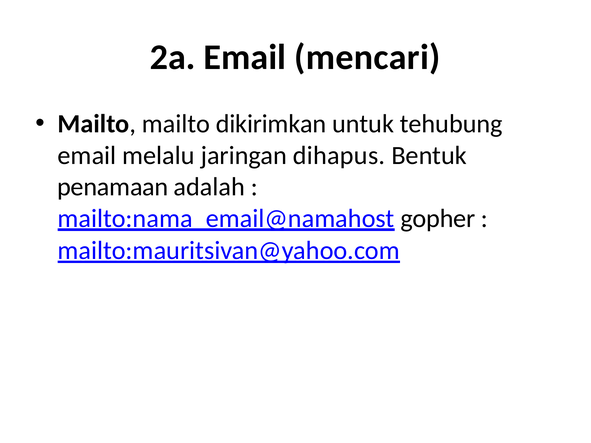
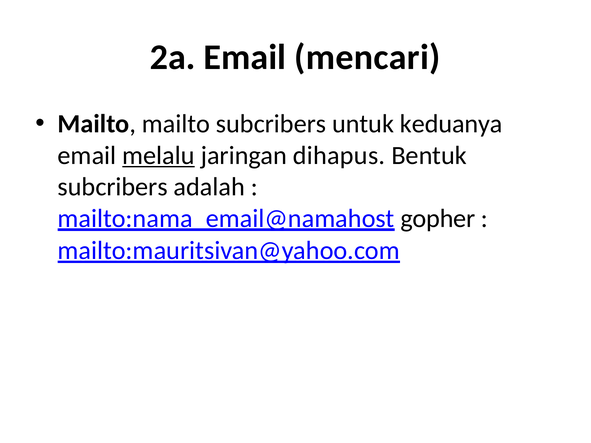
mailto dikirimkan: dikirimkan -> subcribers (271, 124)
tehubung: tehubung -> keduanya (451, 124)
melalu underline: none -> present (158, 156)
penamaan: penamaan -> subcribers (113, 187)
